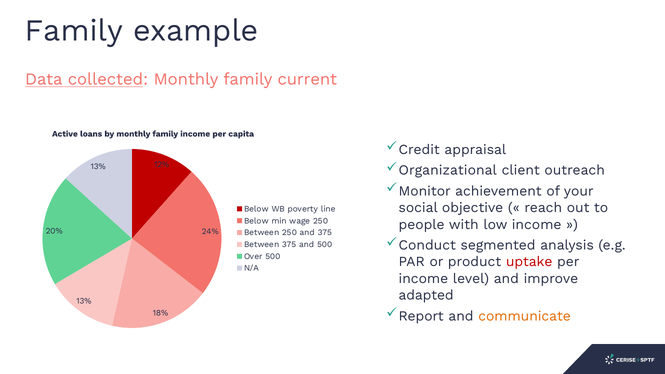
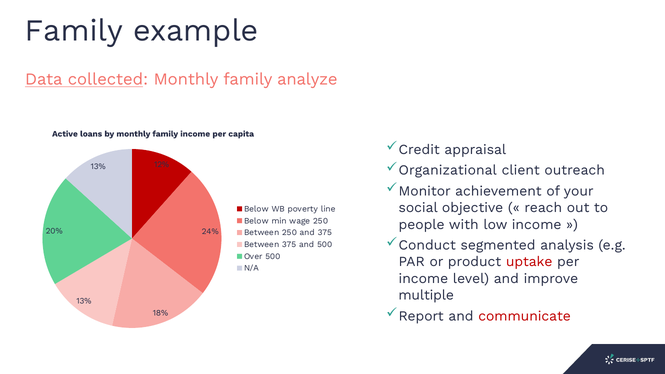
current: current -> analyze (307, 79)
adapted: adapted -> multiple (426, 295)
communicate colour: orange -> red (525, 316)
